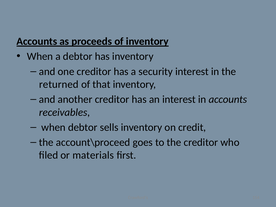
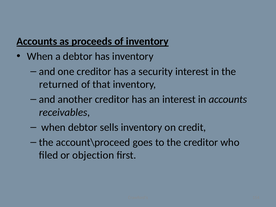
materials: materials -> objection (93, 155)
